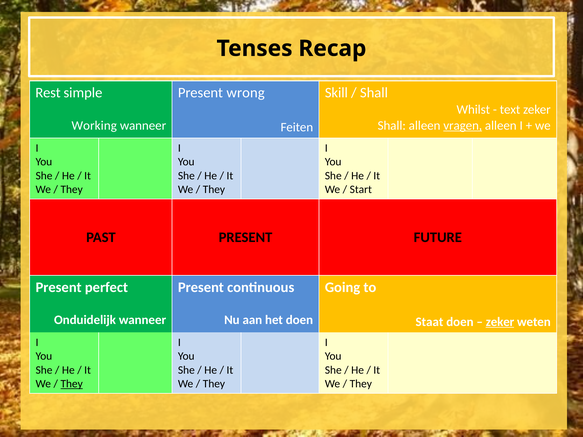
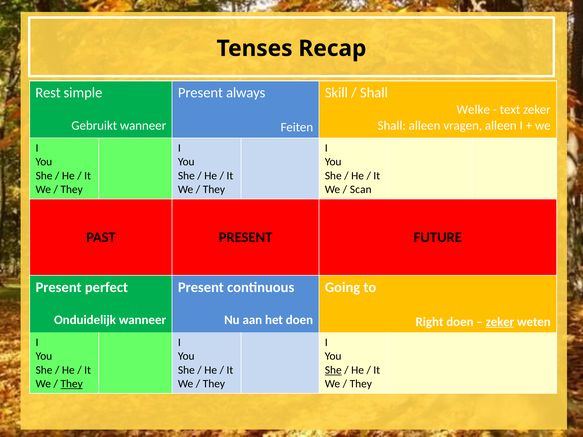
wrong: wrong -> always (246, 93)
Whilst: Whilst -> Welke (473, 110)
Working: Working -> Gebruikt (94, 126)
vragen underline: present -> none (463, 126)
Start: Start -> Scan (361, 189)
Staat: Staat -> Right (429, 322)
She underline: none -> present (333, 370)
